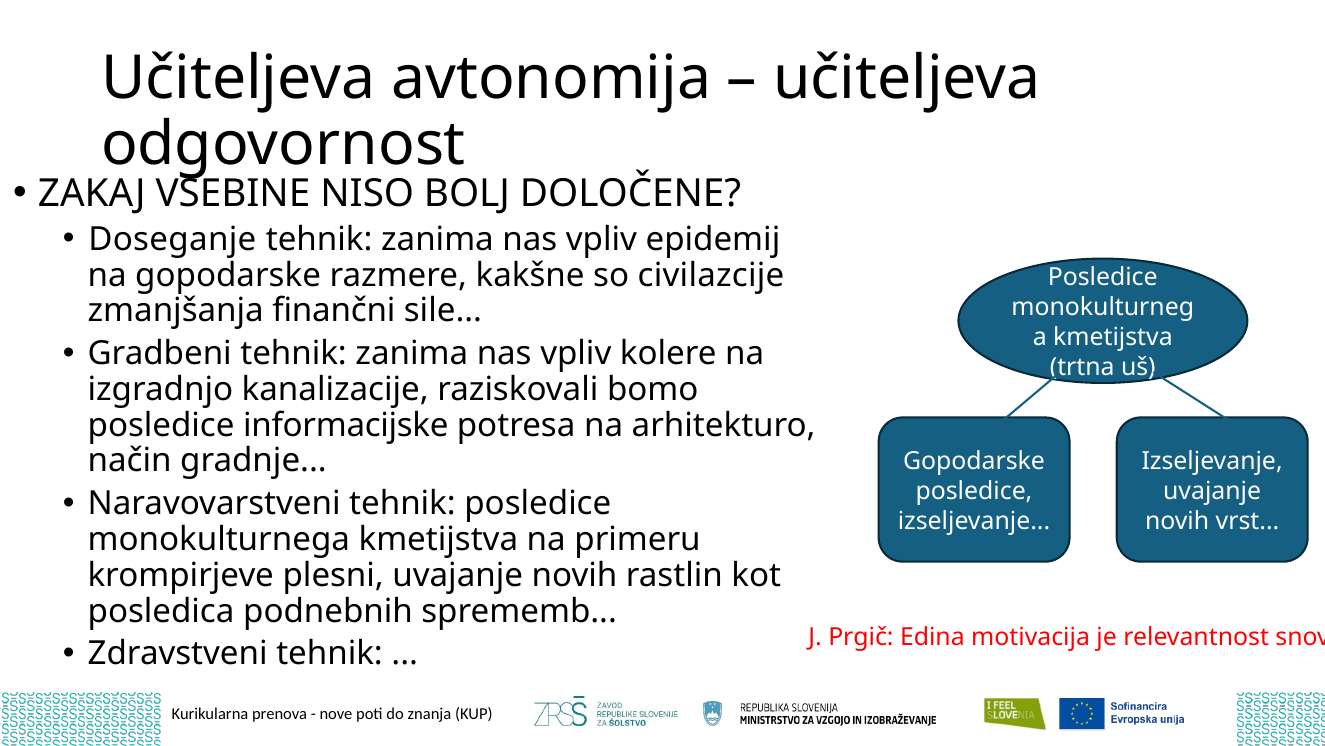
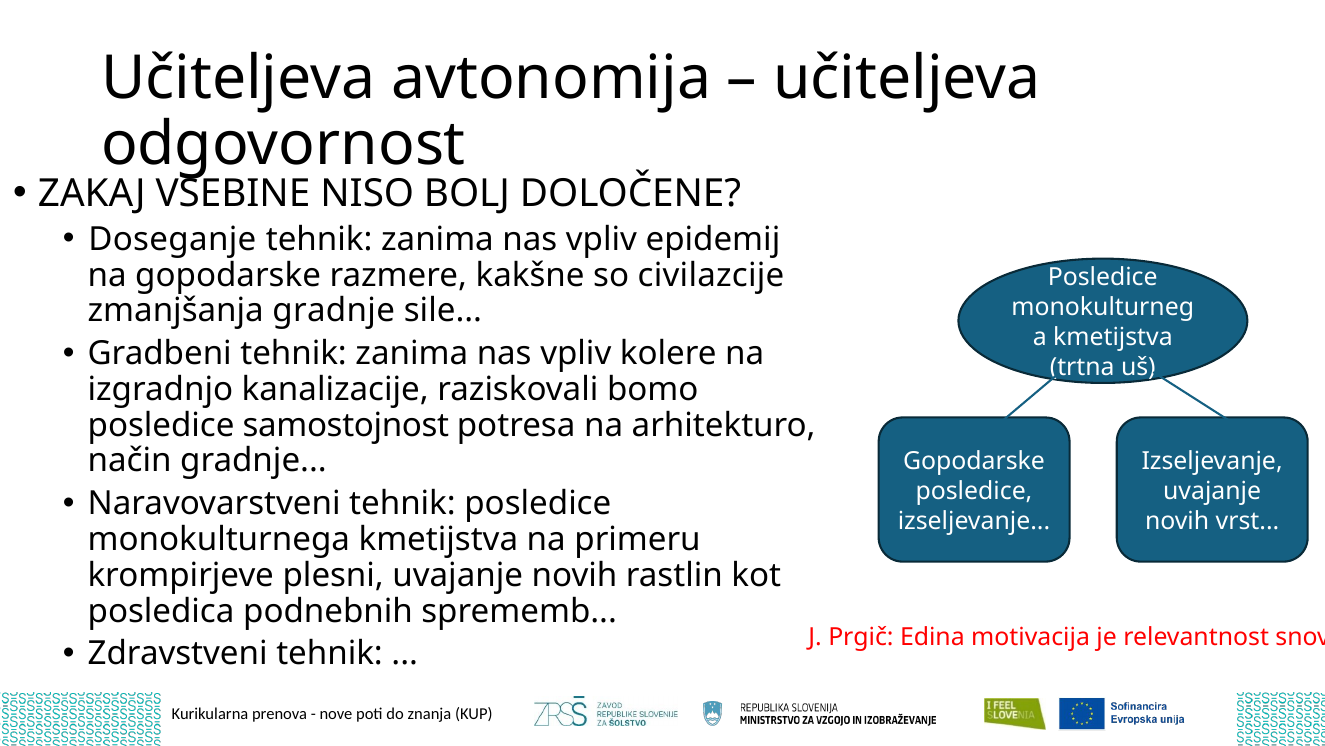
zmanjšanja finančni: finančni -> gradnje (334, 311)
informacijske: informacijske -> samostojnost (346, 425)
